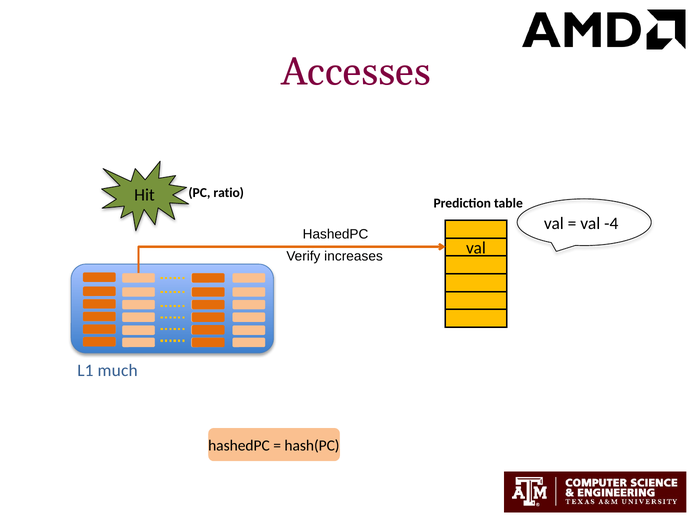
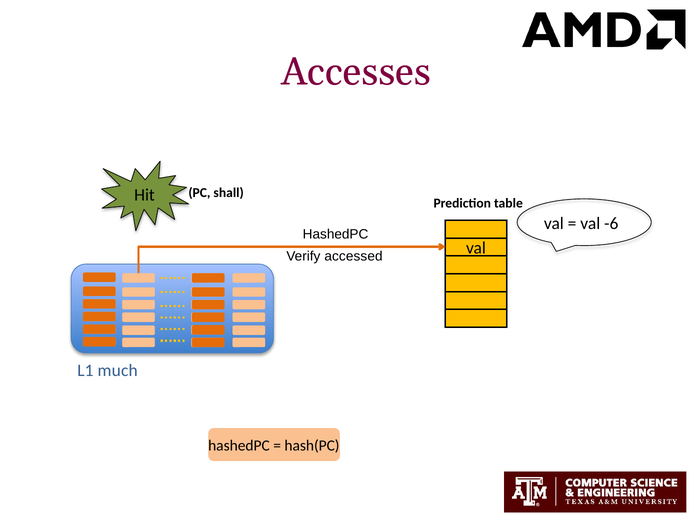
ratio: ratio -> shall (229, 193)
-4: -4 -> -6 (611, 224)
increases: increases -> accessed (353, 256)
